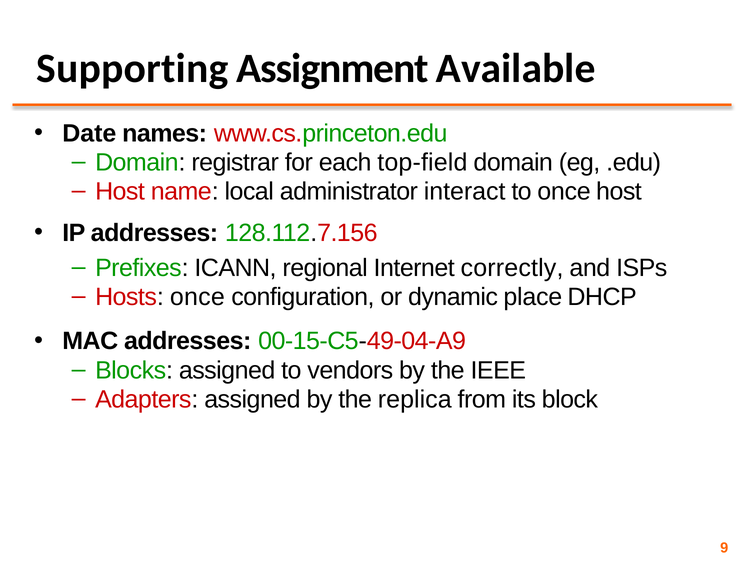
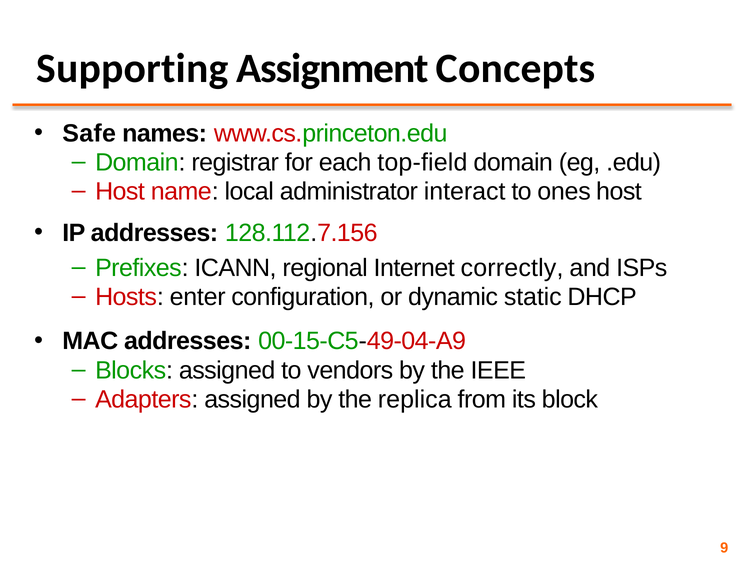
Available: Available -> Concepts (516, 68)
Date: Date -> Safe (89, 133)
to once: once -> ones (564, 191)
Hosts once: once -> enter (198, 297)
place: place -> static (533, 297)
